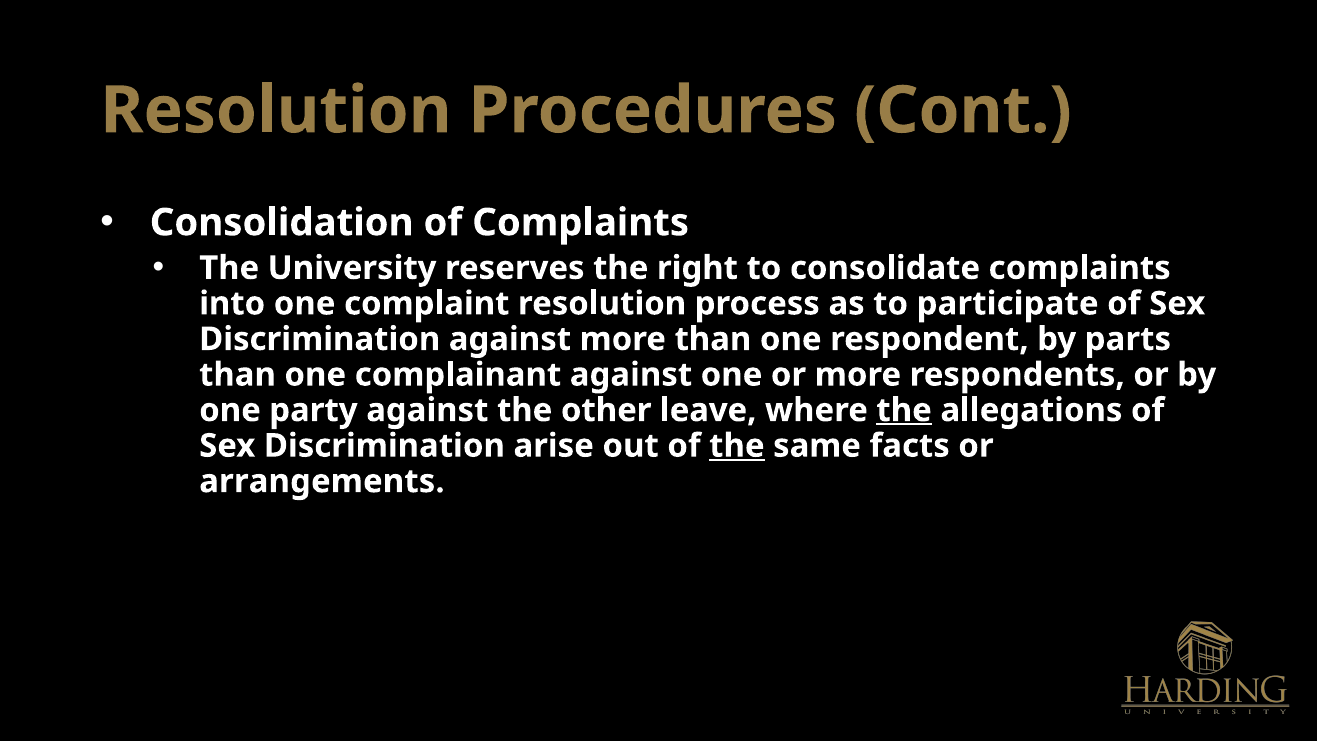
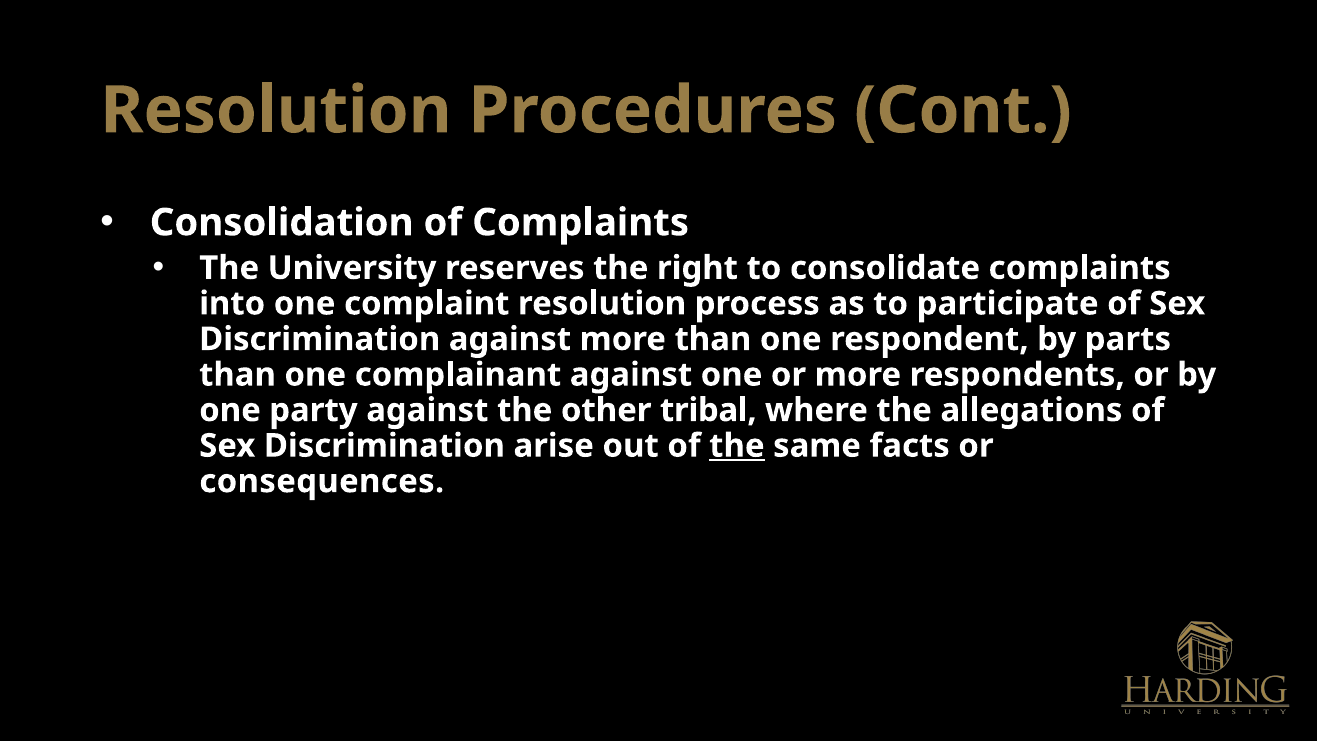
leave: leave -> tribal (708, 410)
the underline: present -> none (904, 410)
arrangements: arrangements -> consequences (322, 481)
